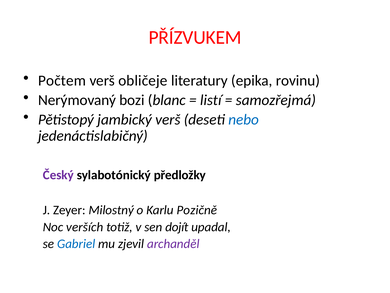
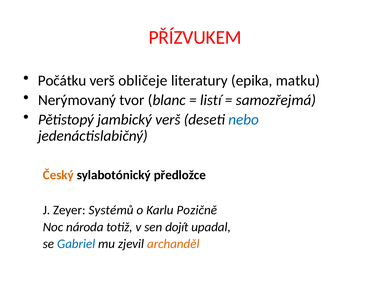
Počtem: Počtem -> Počátku (62, 80)
rovinu: rovinu -> matku (298, 80)
bozi: bozi -> tvor (132, 100)
Český colour: purple -> orange (58, 175)
předložky: předložky -> předložce (180, 175)
Milostný: Milostný -> Systémů (111, 210)
verších: verších -> národa (85, 227)
archanděl colour: purple -> orange (173, 243)
